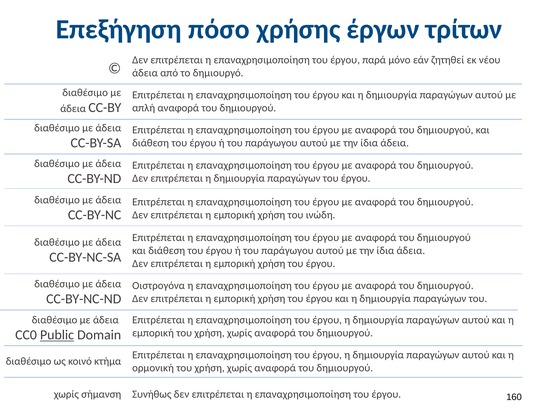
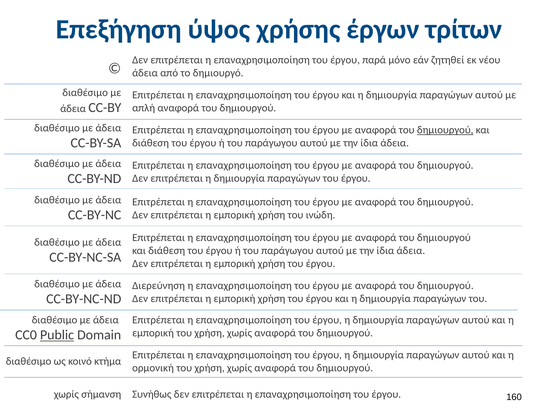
πόσο: πόσο -> ύψος (219, 29)
δημιουργού underline: none -> present (445, 130)
Οιστρογόνα: Οιστρογόνα -> Διερεύνηση (159, 286)
